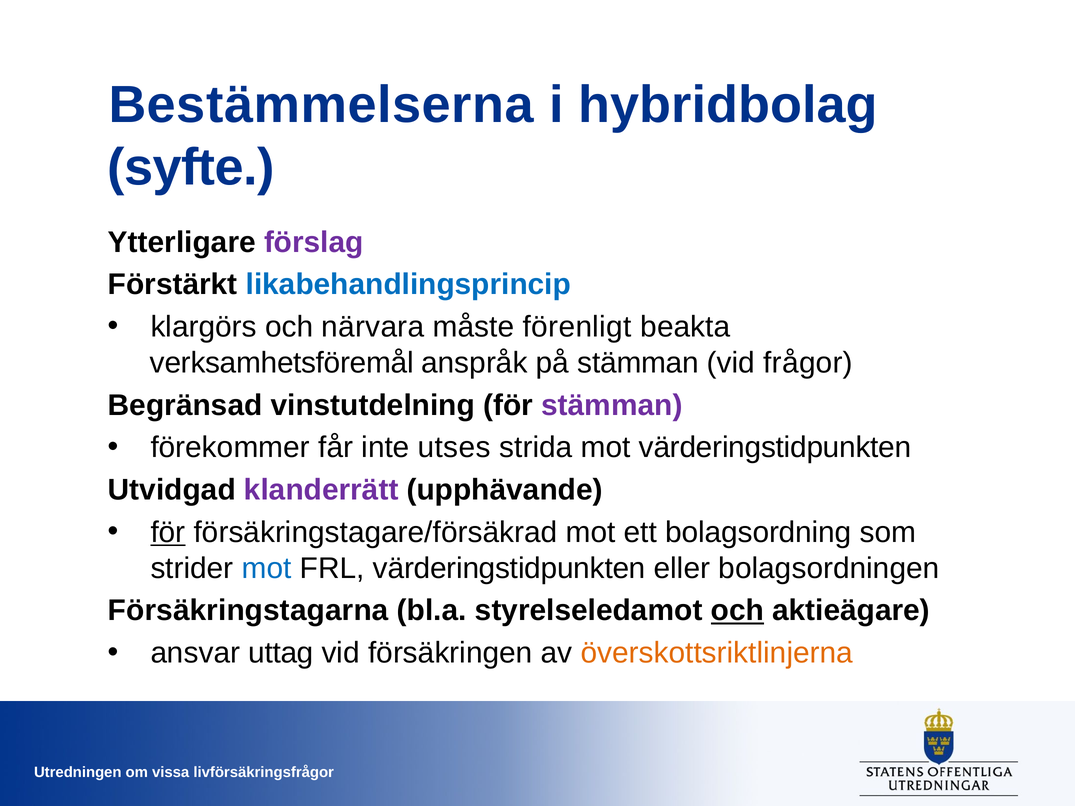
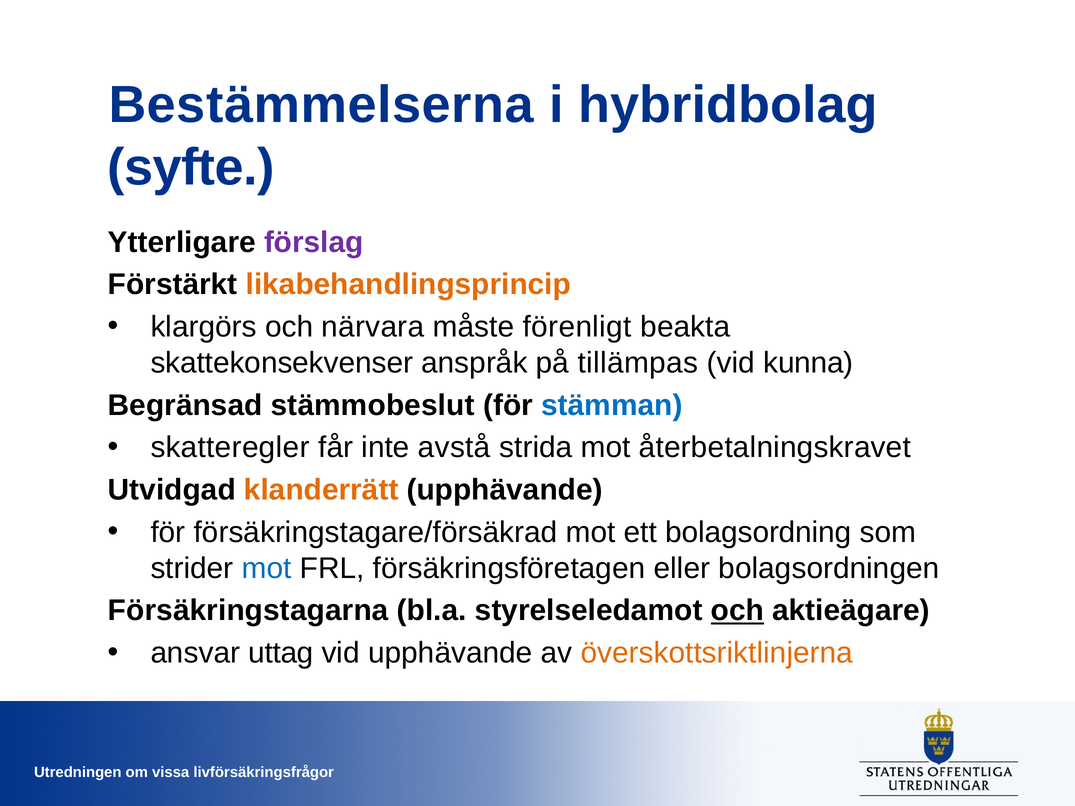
likabehandlingsprincip colour: blue -> orange (408, 285)
verksamhetsföremål: verksamhetsföremål -> skattekonsekvenser (282, 363)
på stämman: stämman -> tillämpas (638, 363)
frågor: frågor -> kunna (808, 363)
vinstutdelning: vinstutdelning -> stämmobeslut (373, 405)
stämman colour: purple -> blue (612, 405)
förekommer: förekommer -> skatteregler (230, 448)
utses: utses -> avstå (454, 448)
mot värderingstidpunkten: värderingstidpunkten -> återbetalningskravet (775, 448)
klanderrätt colour: purple -> orange (321, 490)
för underline: present -> none (168, 533)
FRL värderingstidpunkten: värderingstidpunkten -> försäkringsföretagen (509, 568)
vid försäkringen: försäkringen -> upphävande (450, 653)
